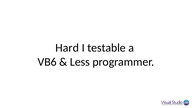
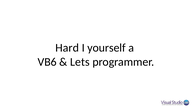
testable: testable -> yourself (107, 48)
Less: Less -> Lets (80, 62)
